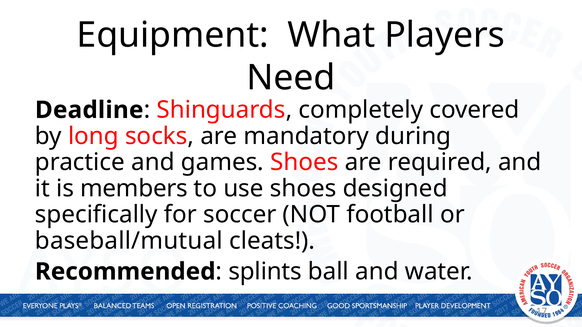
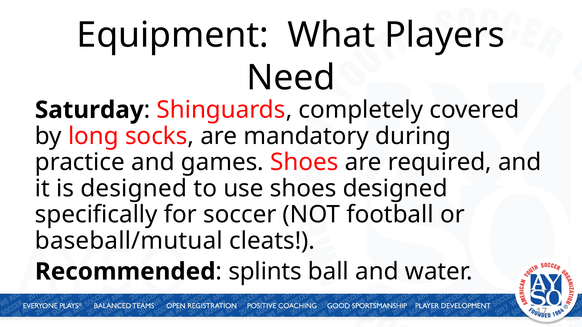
Deadline: Deadline -> Saturday (89, 110)
is members: members -> designed (134, 189)
